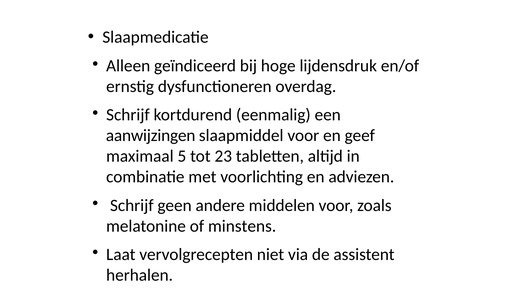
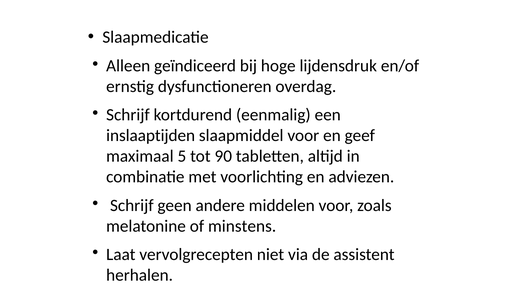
aanwijzingen: aanwijzingen -> inslaaptijden (151, 135)
23: 23 -> 90 (223, 156)
